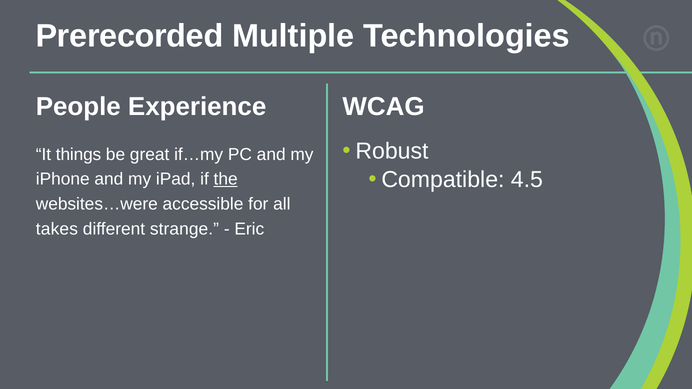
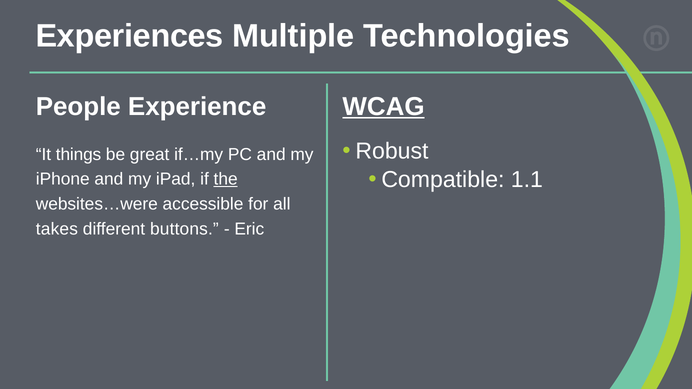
Prerecorded: Prerecorded -> Experiences (130, 36)
WCAG underline: none -> present (383, 107)
4.5: 4.5 -> 1.1 (527, 180)
strange: strange -> buttons (184, 229)
